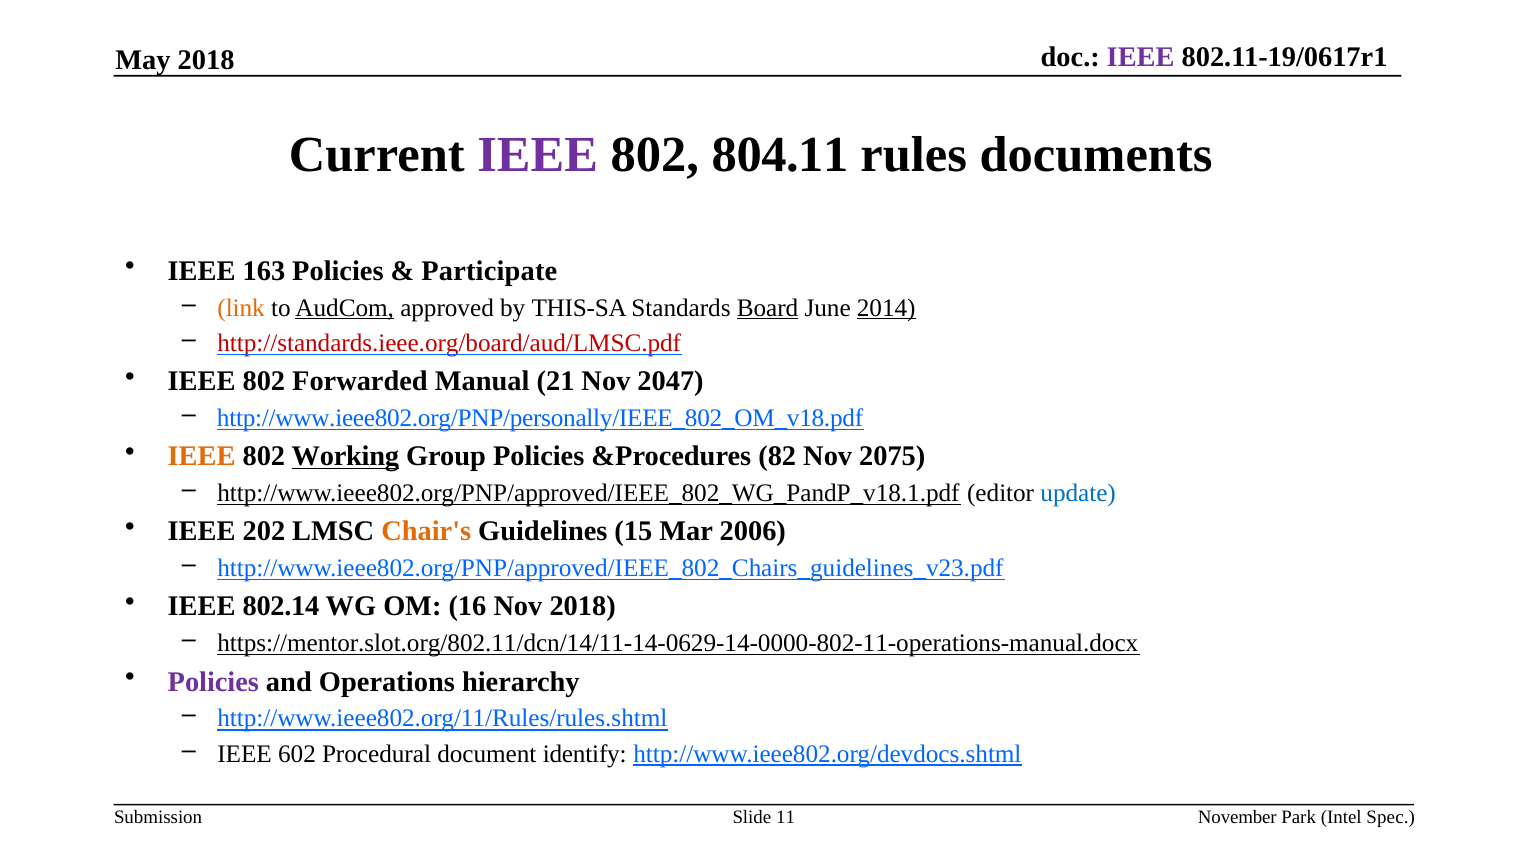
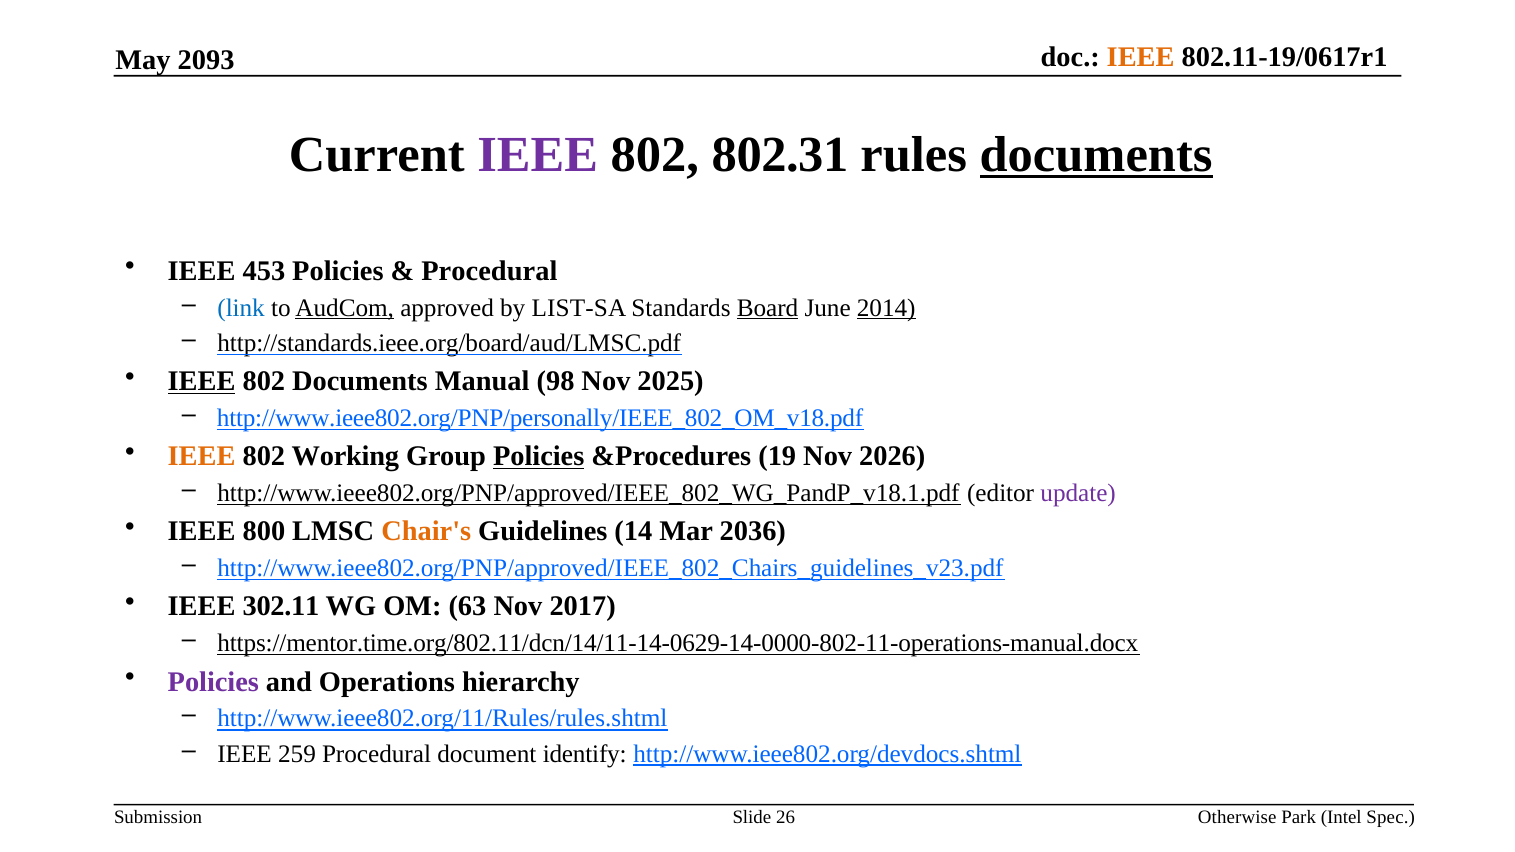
IEEE colour: purple -> orange (1141, 57)
May 2018: 2018 -> 2093 (206, 61)
804.11: 804.11 -> 802.31 (780, 155)
documents underline: none -> present (1096, 155)
163: 163 -> 453 (264, 271)
Participate: Participate -> Procedural (489, 271)
link colour: orange -> blue (241, 308)
THIS-SA: THIS-SA -> LIST-SA (579, 308)
http://standards.ieee.org/board/aud/LMSC.pdf colour: red -> black (449, 343)
IEEE underline: none -> present (202, 381)
802 Forwarded: Forwarded -> Documents (360, 381)
21: 21 -> 98 (556, 381)
2047: 2047 -> 2025 (671, 381)
Working underline: present -> none (345, 456)
Policies underline: none -> present (539, 456)
82: 82 -> 19 (777, 456)
2075: 2075 -> 2026 (892, 456)
update colour: blue -> purple (1078, 493)
202: 202 -> 800 (264, 532)
15: 15 -> 14 (633, 532)
2006: 2006 -> 2036 (753, 532)
802.14: 802.14 -> 302.11 (281, 607)
16: 16 -> 63 (467, 607)
Nov 2018: 2018 -> 2017 (583, 607)
https://mentor.slot.org/802.11/dcn/14/11-14-0629-14-0000-802-11-operations-manual.docx: https://mentor.slot.org/802.11/dcn/14/11-14-0629-14-0000-802-11-operations-manual.docx -> https://mentor.time.org/802.11/dcn/14/11-14-0629-14-0000-802-11-operations-manual.docx (678, 644)
602: 602 -> 259 (297, 754)
November: November -> Otherwise (1237, 817)
11: 11 -> 26 (786, 817)
